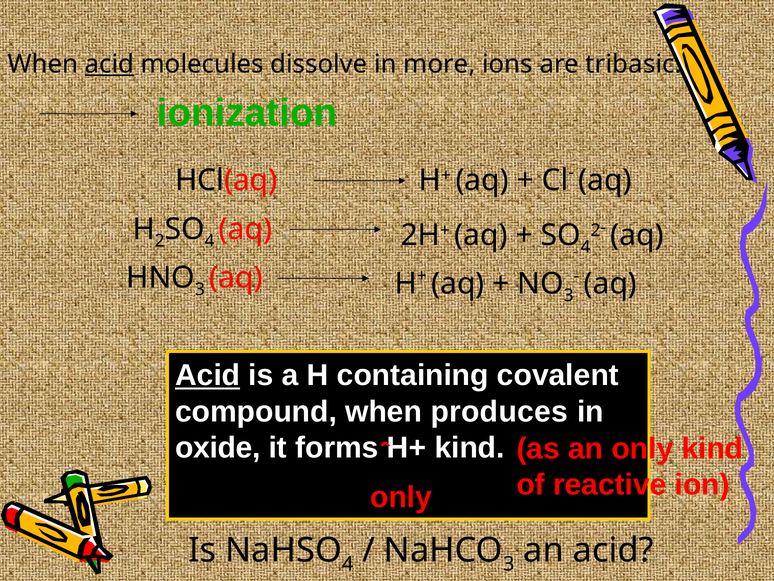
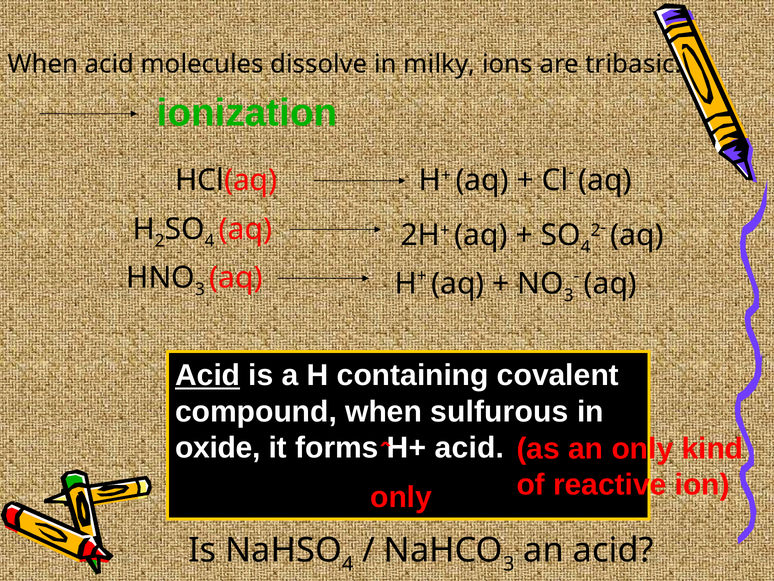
acid underline: present -> none (110, 64)
more: more -> milky (439, 64)
produces: produces -> sulfurous (499, 411)
H+ kind: kind -> acid (469, 447)
